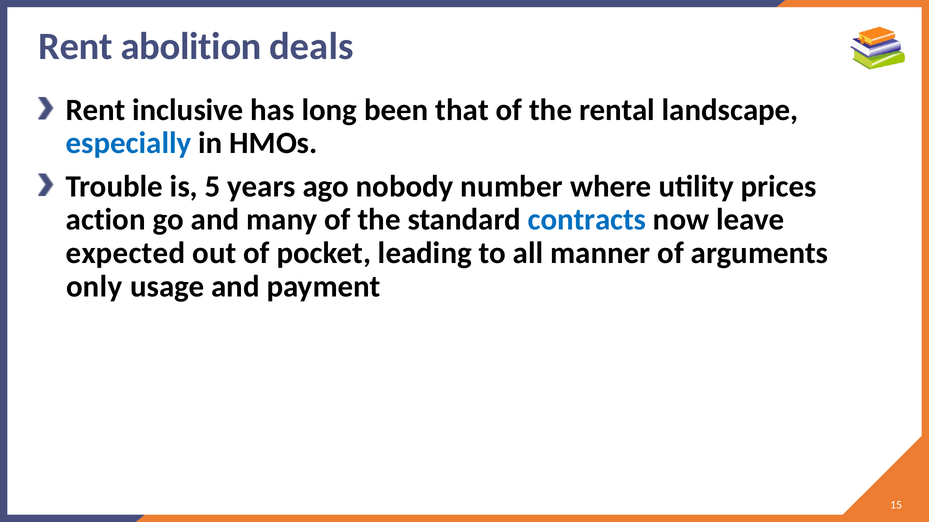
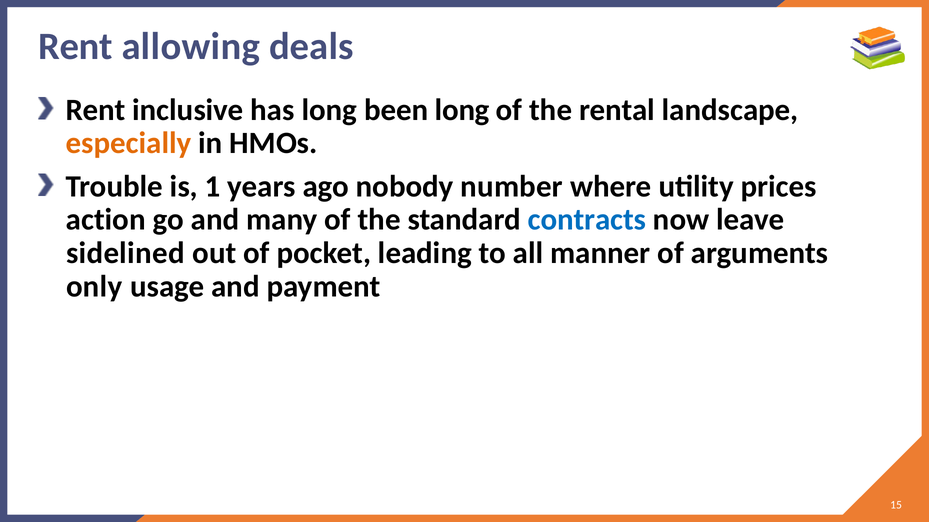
abolition: abolition -> allowing (191, 46)
been that: that -> long (462, 110)
especially colour: blue -> orange (129, 143)
5: 5 -> 1 (213, 187)
expected: expected -> sidelined (125, 253)
